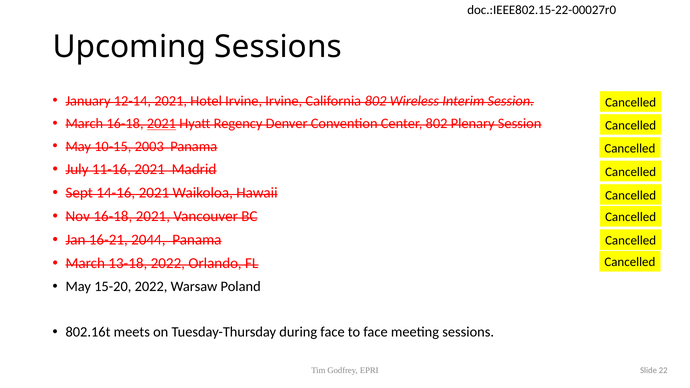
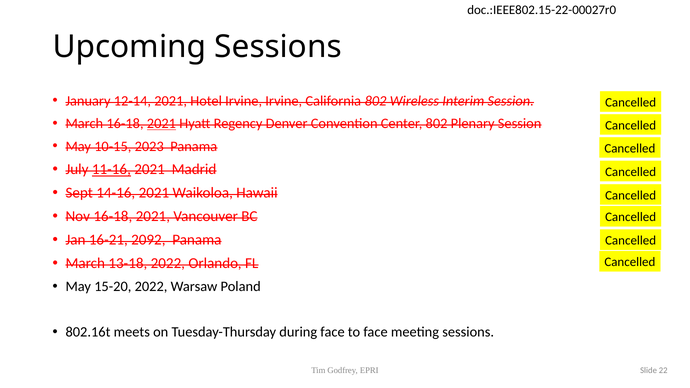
2003: 2003 -> 2023 (149, 146)
11-16 underline: none -> present (111, 169)
2044: 2044 -> 2092 (148, 240)
